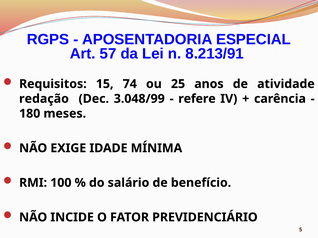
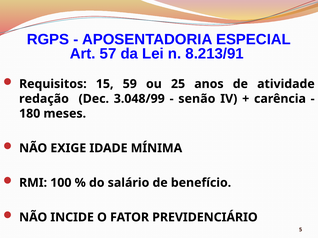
74: 74 -> 59 (130, 84)
refere: refere -> senão (197, 99)
